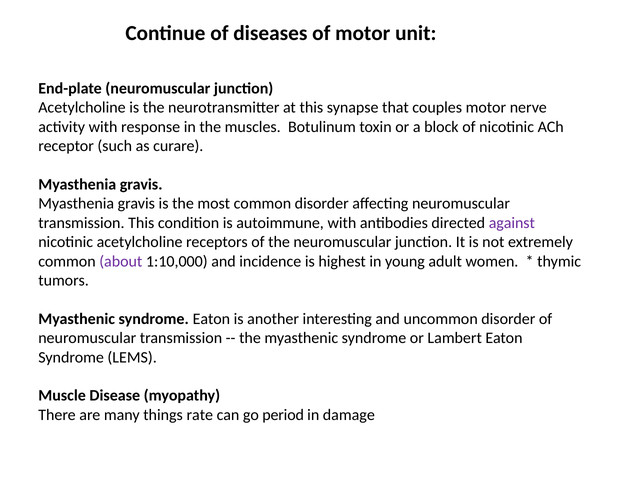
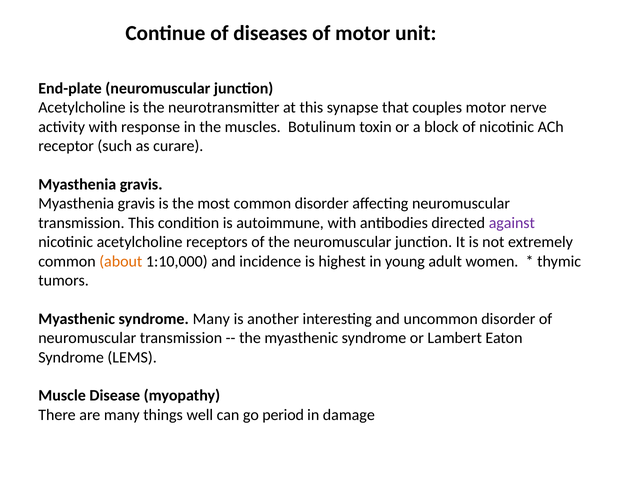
about colour: purple -> orange (121, 261)
syndrome Eaton: Eaton -> Many (211, 319)
rate: rate -> well (200, 415)
